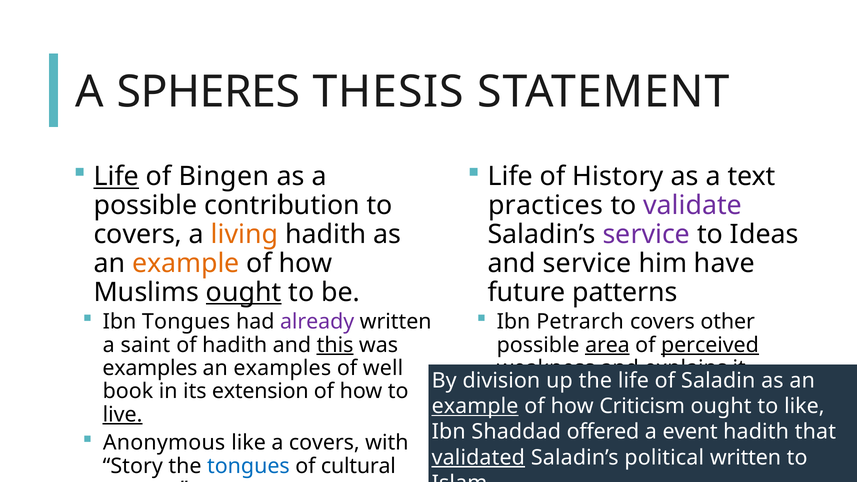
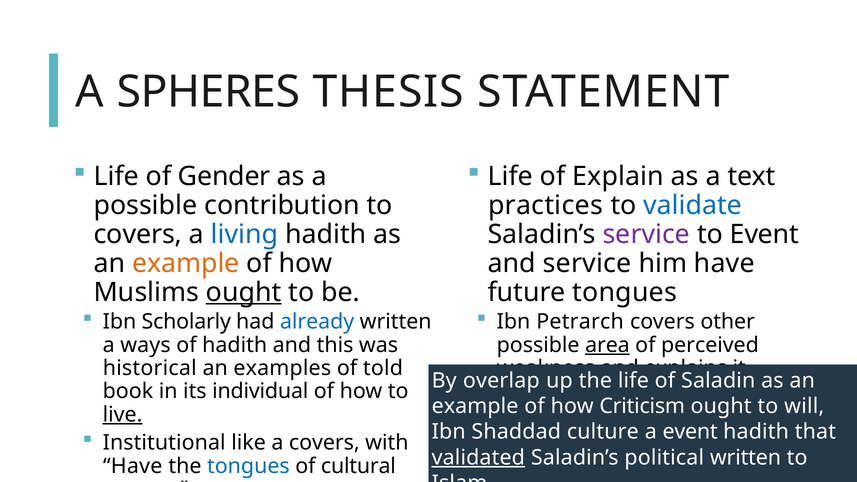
Life underline: present -> none (116, 177)
Bingen: Bingen -> Gender (224, 177)
History: History -> Explain (618, 177)
validate colour: purple -> blue (693, 206)
living colour: orange -> blue (245, 234)
to Ideas: Ideas -> Event (764, 234)
future patterns: patterns -> tongues (625, 292)
Ibn Tongues: Tongues -> Scholarly (186, 322)
already colour: purple -> blue (317, 322)
saint: saint -> ways (145, 345)
this underline: present -> none (335, 345)
perceived underline: present -> none (710, 345)
examples: examples -> historical (150, 368)
well: well -> told (383, 368)
division: division -> overlap (501, 381)
extension: extension -> individual (260, 391)
example underline: present -> none (475, 406)
to like: like -> will (804, 406)
offered: offered -> culture (603, 432)
Anonymous: Anonymous -> Institutional (164, 443)
Story: Story -> Have (133, 466)
